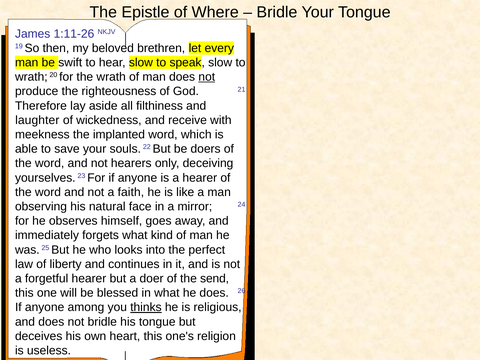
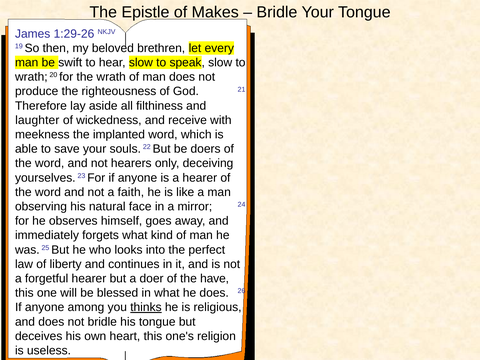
Where: Where -> Makes (215, 12)
1:11-26: 1:11-26 -> 1:29-26 (74, 34)
not underline: present -> none (207, 77)
send: send -> have (215, 279)
